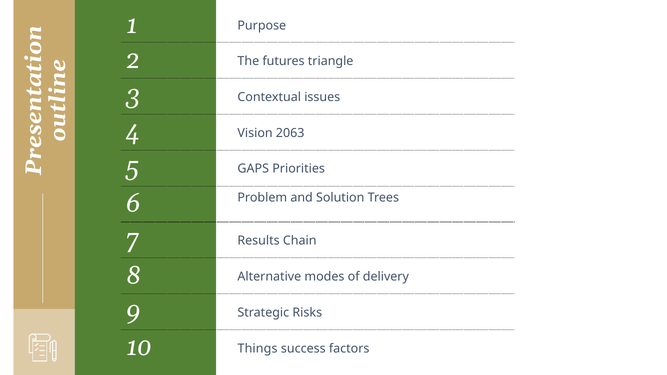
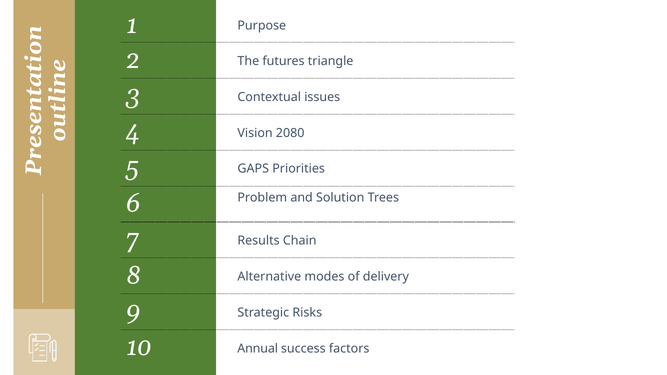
2063: 2063 -> 2080 (290, 133)
Things: Things -> Annual (258, 349)
